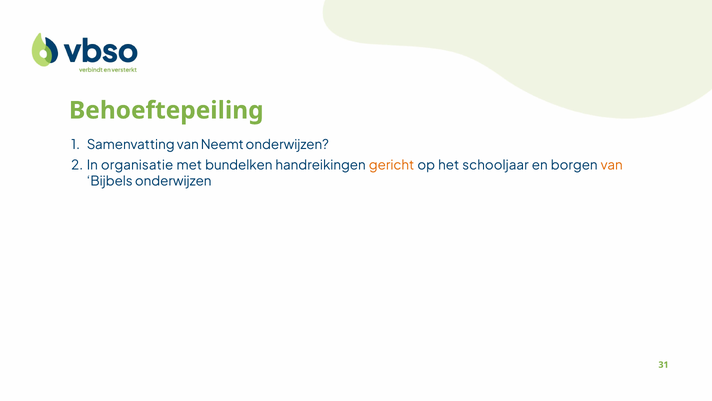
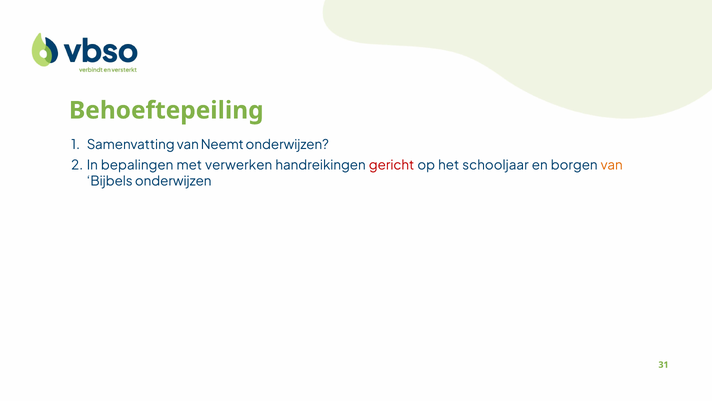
organisatie: organisatie -> bepalingen (137, 165)
bundelken: bundelken -> verwerken (239, 165)
gericht colour: orange -> red (392, 165)
